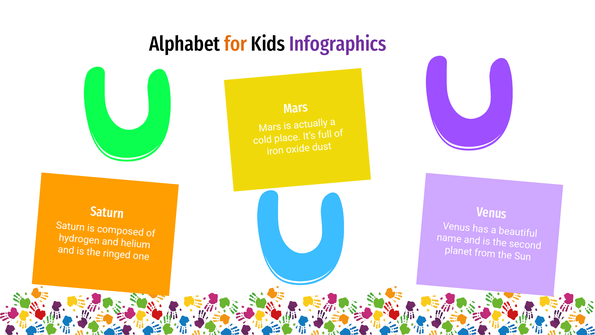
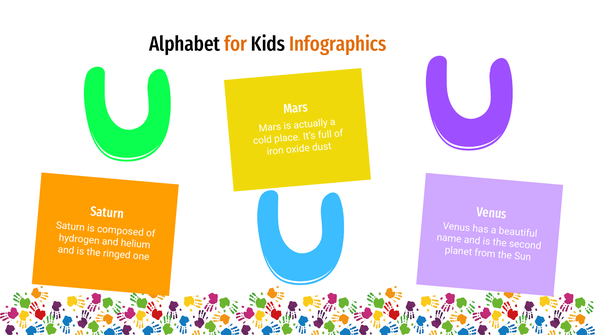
Infographics colour: purple -> orange (338, 44)
